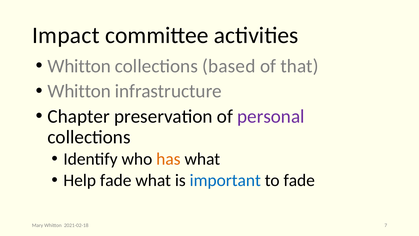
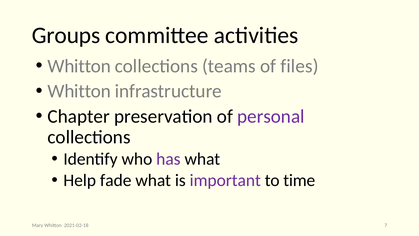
Impact: Impact -> Groups (66, 35)
based: based -> teams (229, 66)
that: that -> files (299, 66)
has colour: orange -> purple (168, 159)
important colour: blue -> purple (225, 180)
to fade: fade -> time (299, 180)
